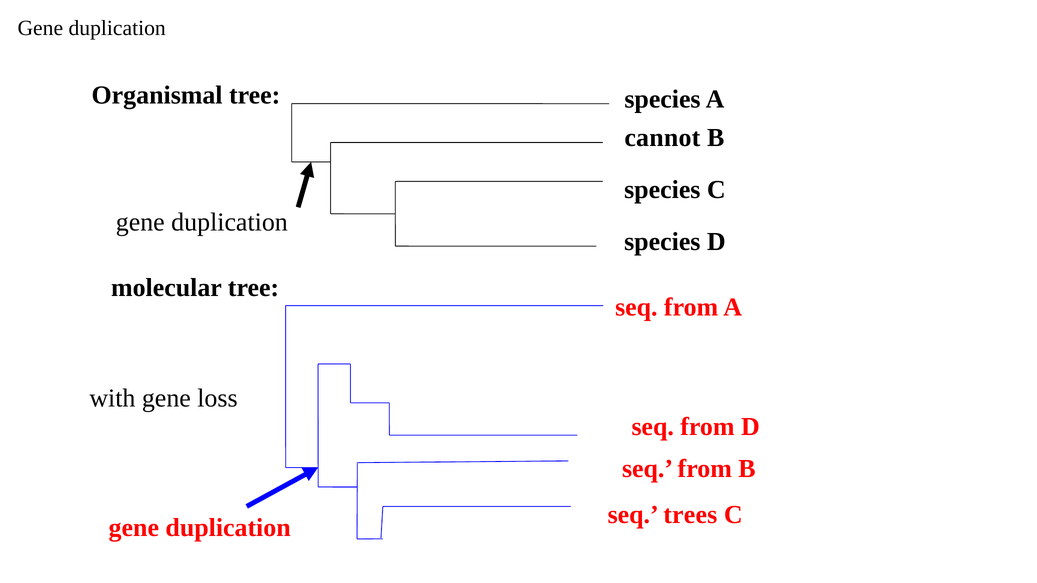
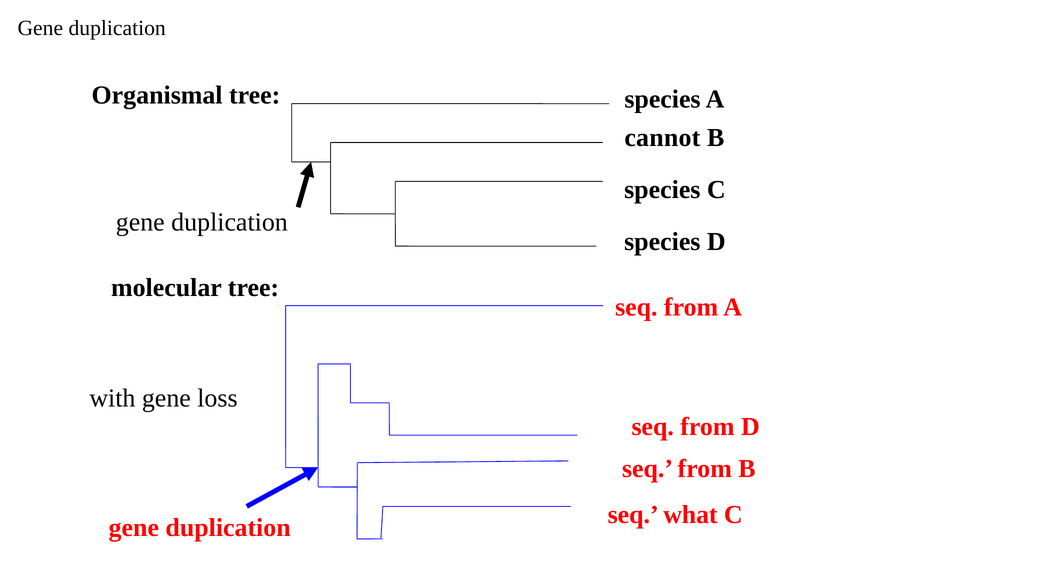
trees: trees -> what (690, 515)
